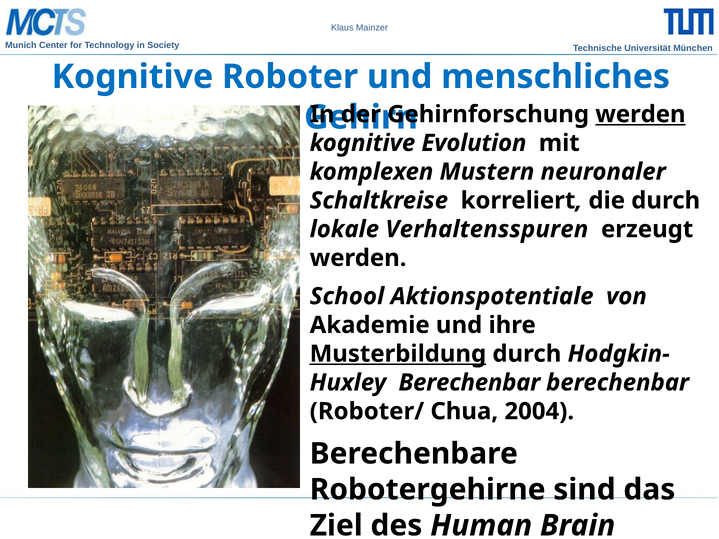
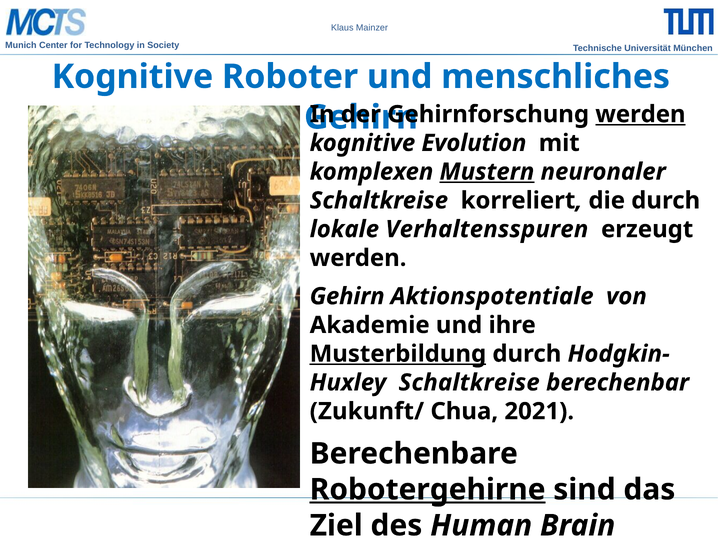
Mustern underline: none -> present (487, 172)
School: School -> Gehirn (347, 296)
Berechenbar: Berechenbar -> Schaltkreise (469, 383)
Roboter/: Roboter/ -> Zukunft/ (367, 412)
2004: 2004 -> 2021 (539, 412)
Robotergehirne underline: none -> present (428, 490)
